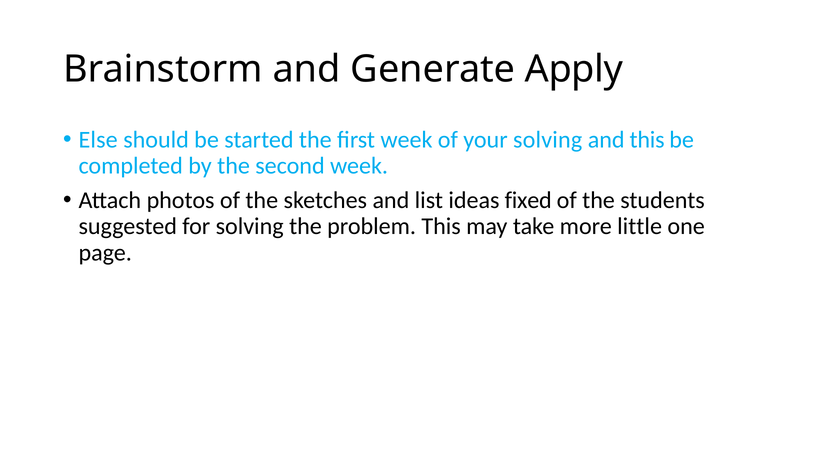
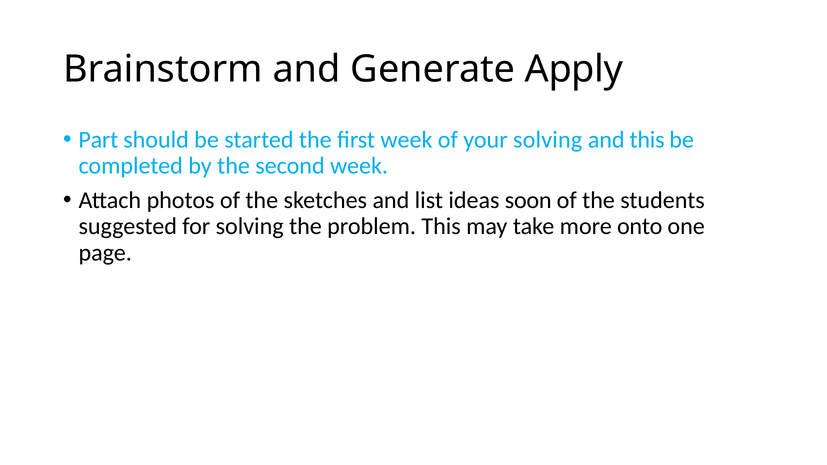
Else: Else -> Part (98, 140)
fixed: fixed -> soon (528, 201)
little: little -> onto (640, 227)
